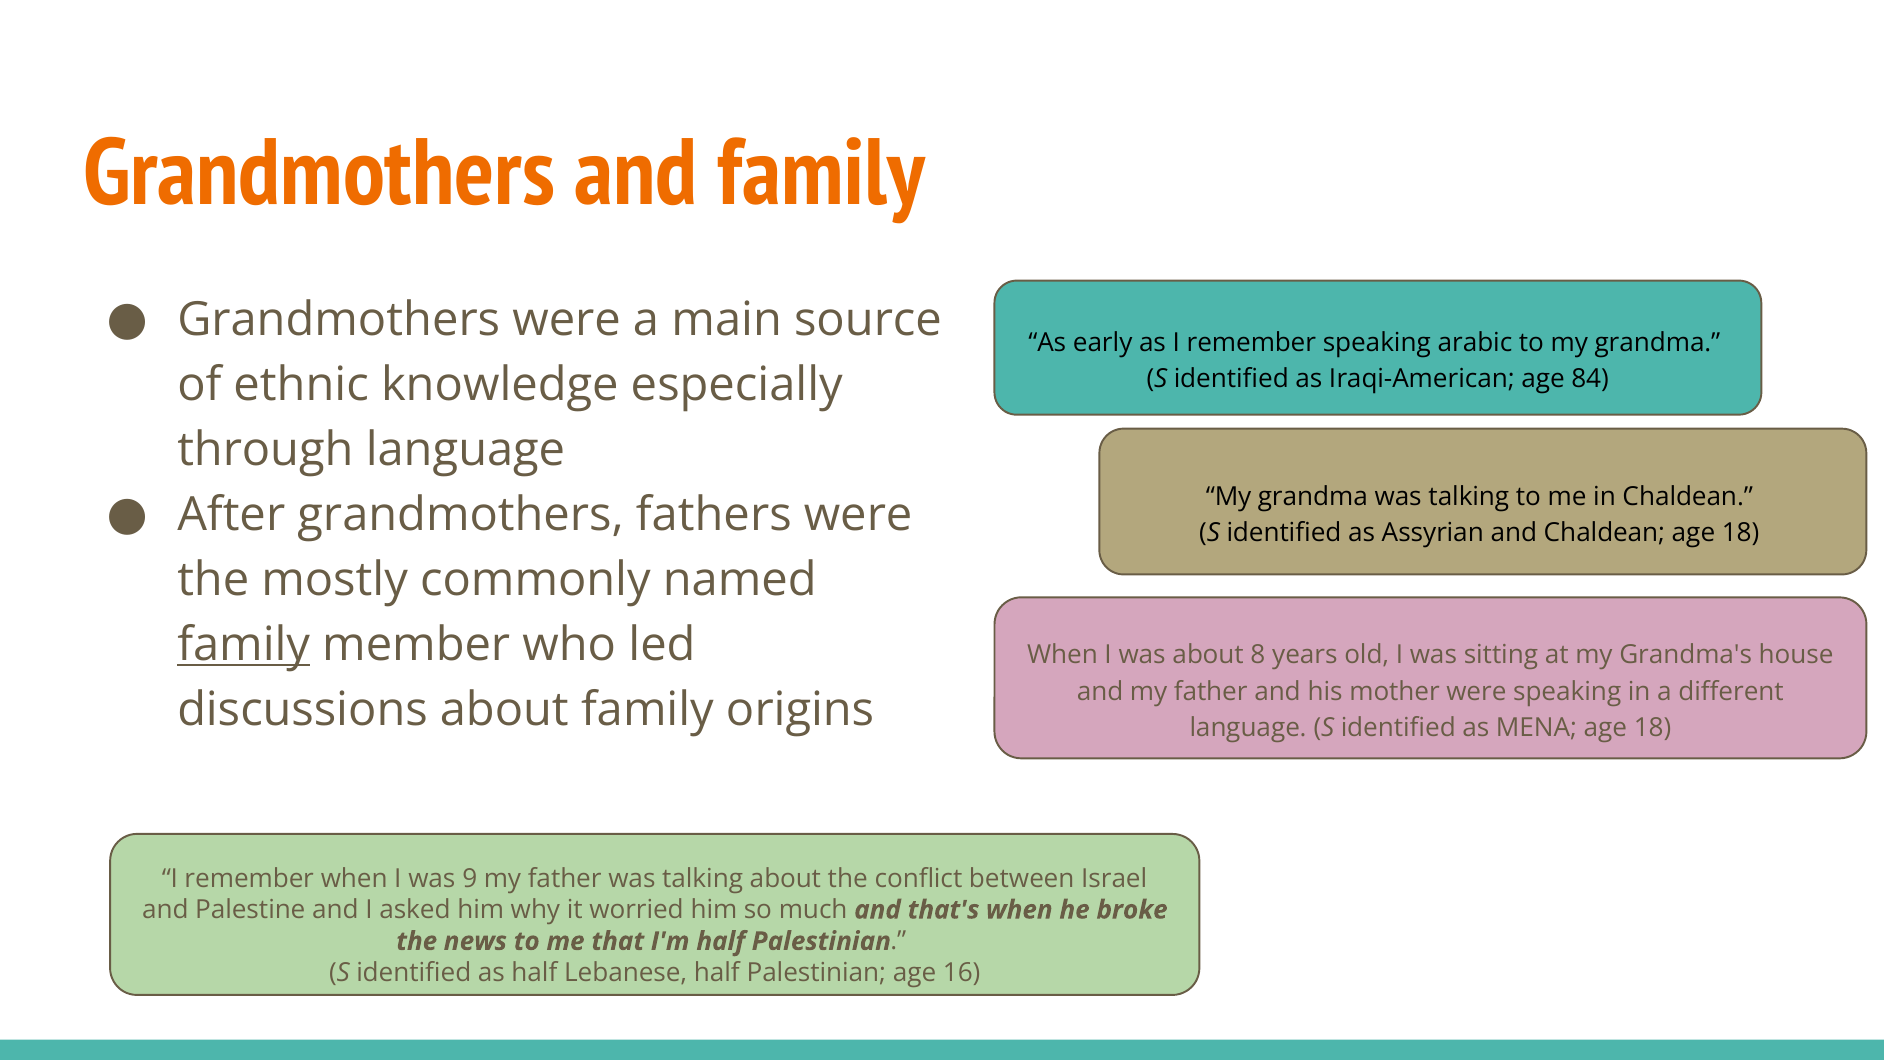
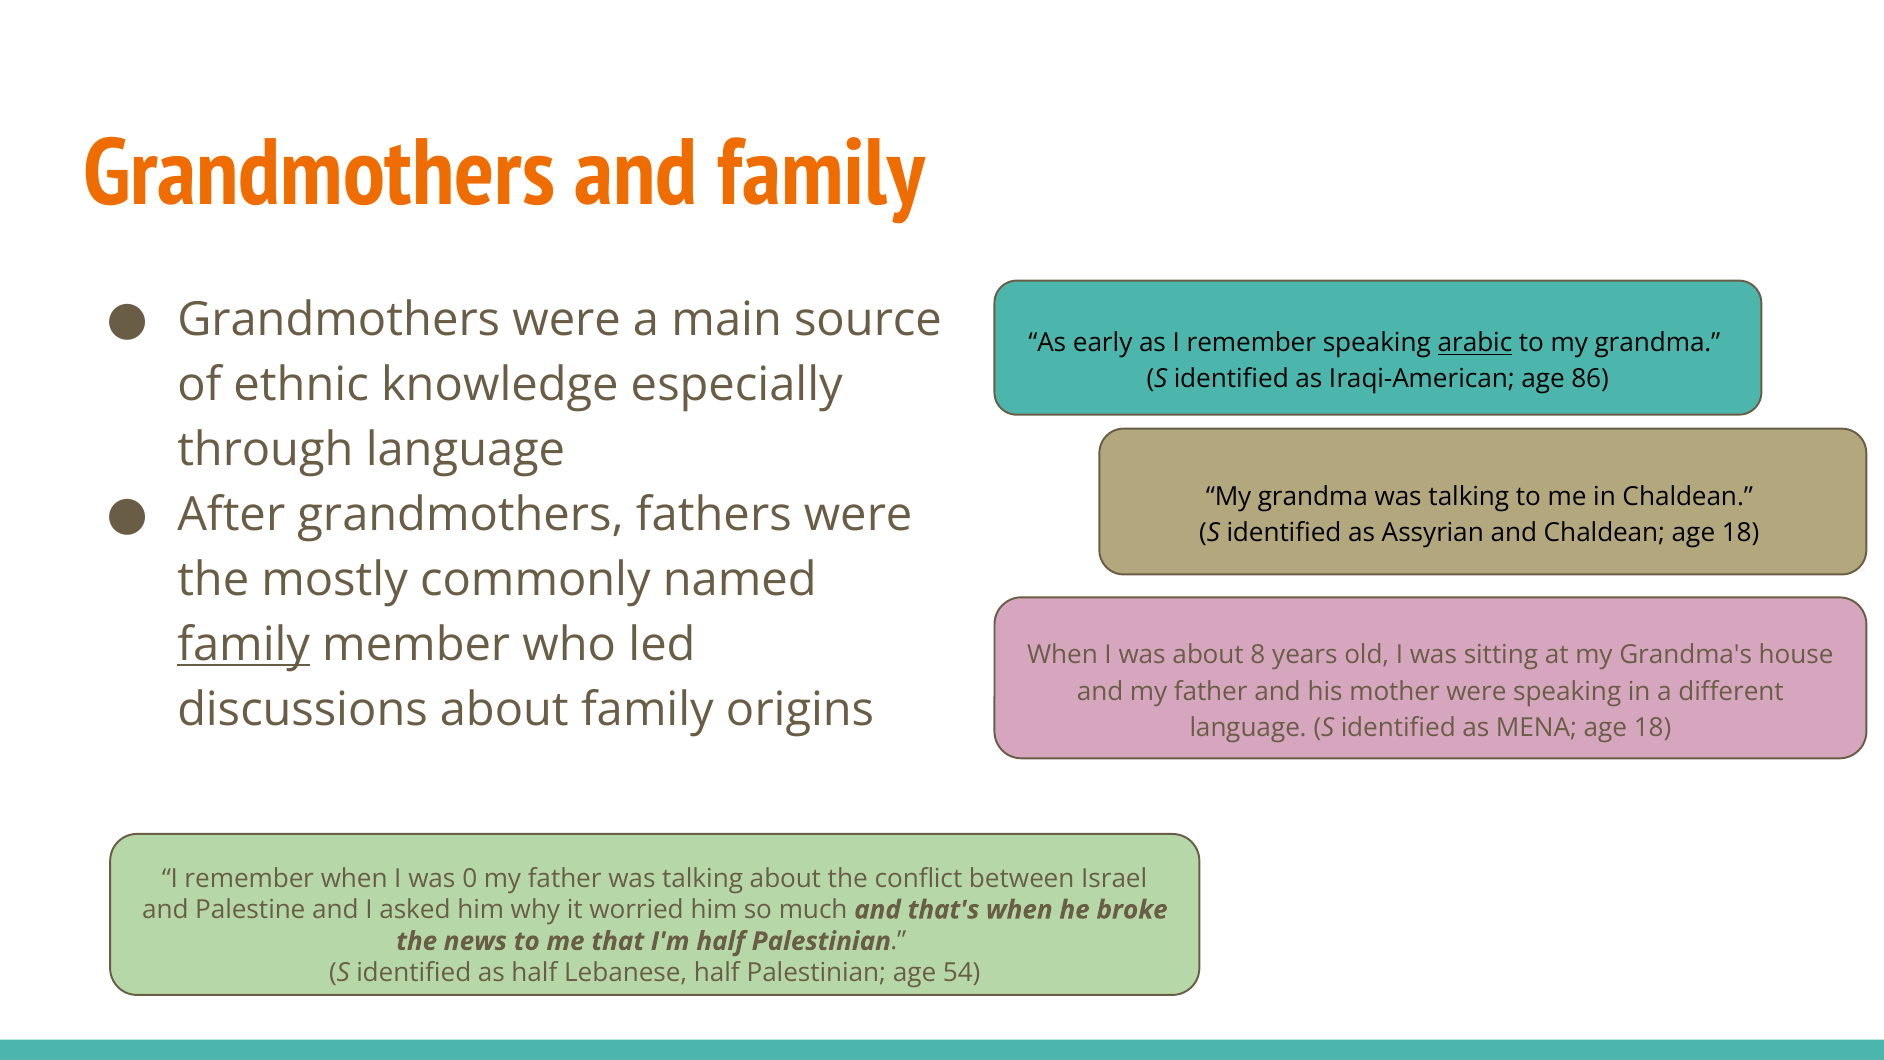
arabic underline: none -> present (1475, 343)
84: 84 -> 86 (1590, 379)
9: 9 -> 0 (470, 878)
16: 16 -> 54 (962, 973)
